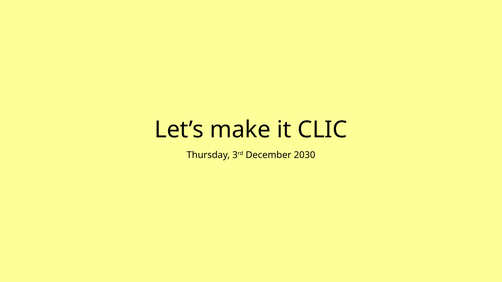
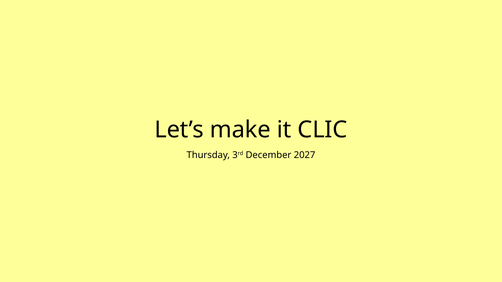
2030: 2030 -> 2027 (305, 155)
